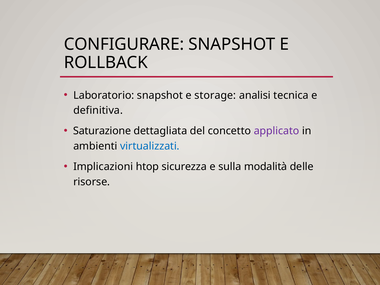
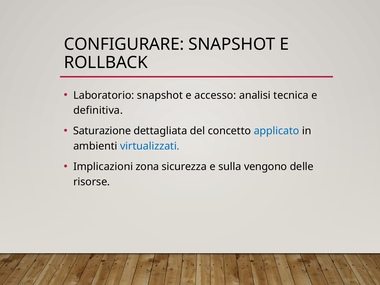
storage: storage -> accesso (215, 95)
applicato colour: purple -> blue (277, 131)
htop: htop -> zona (147, 167)
modalità: modalità -> vengono (266, 167)
